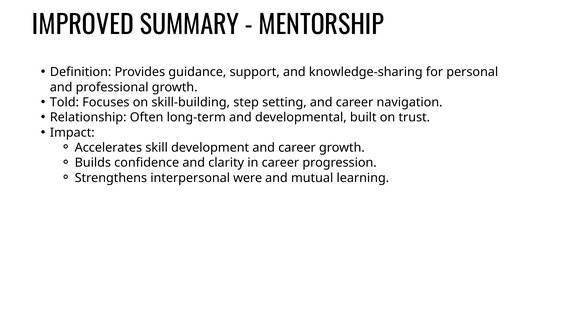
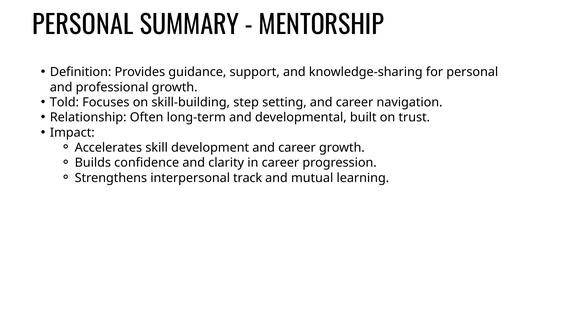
IMPROVED: IMPROVED -> PERSONAL (83, 25)
were: were -> track (248, 178)
